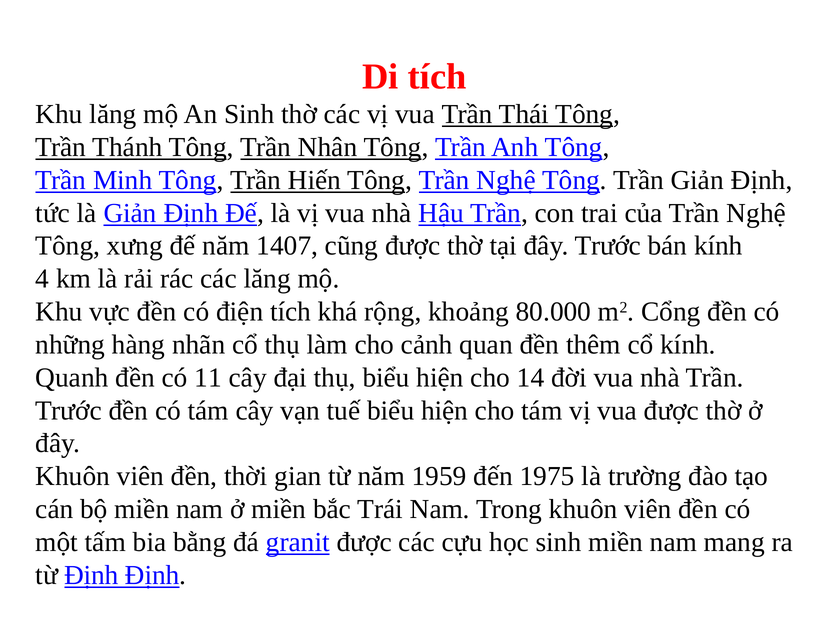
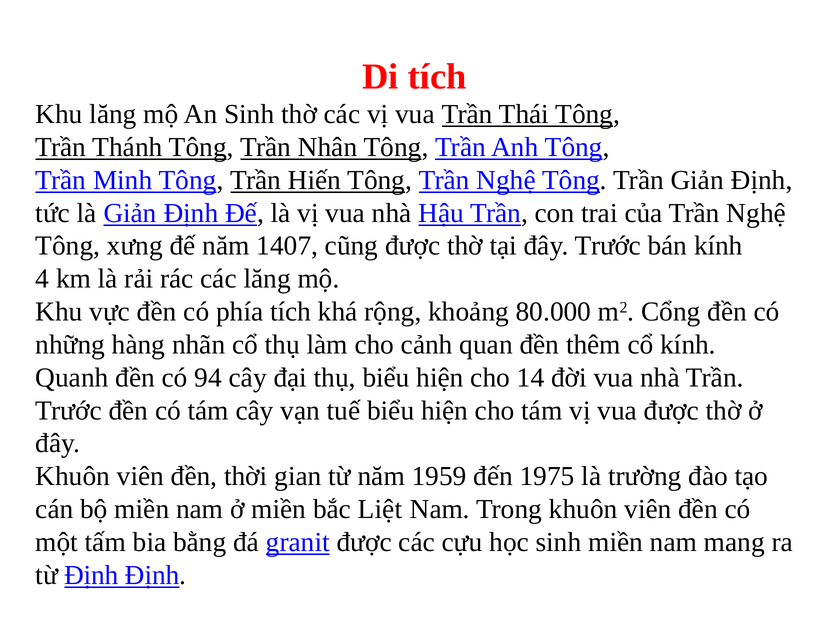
điện: điện -> phía (240, 312)
11: 11 -> 94 (208, 377)
Trái: Trái -> Liệt (380, 509)
